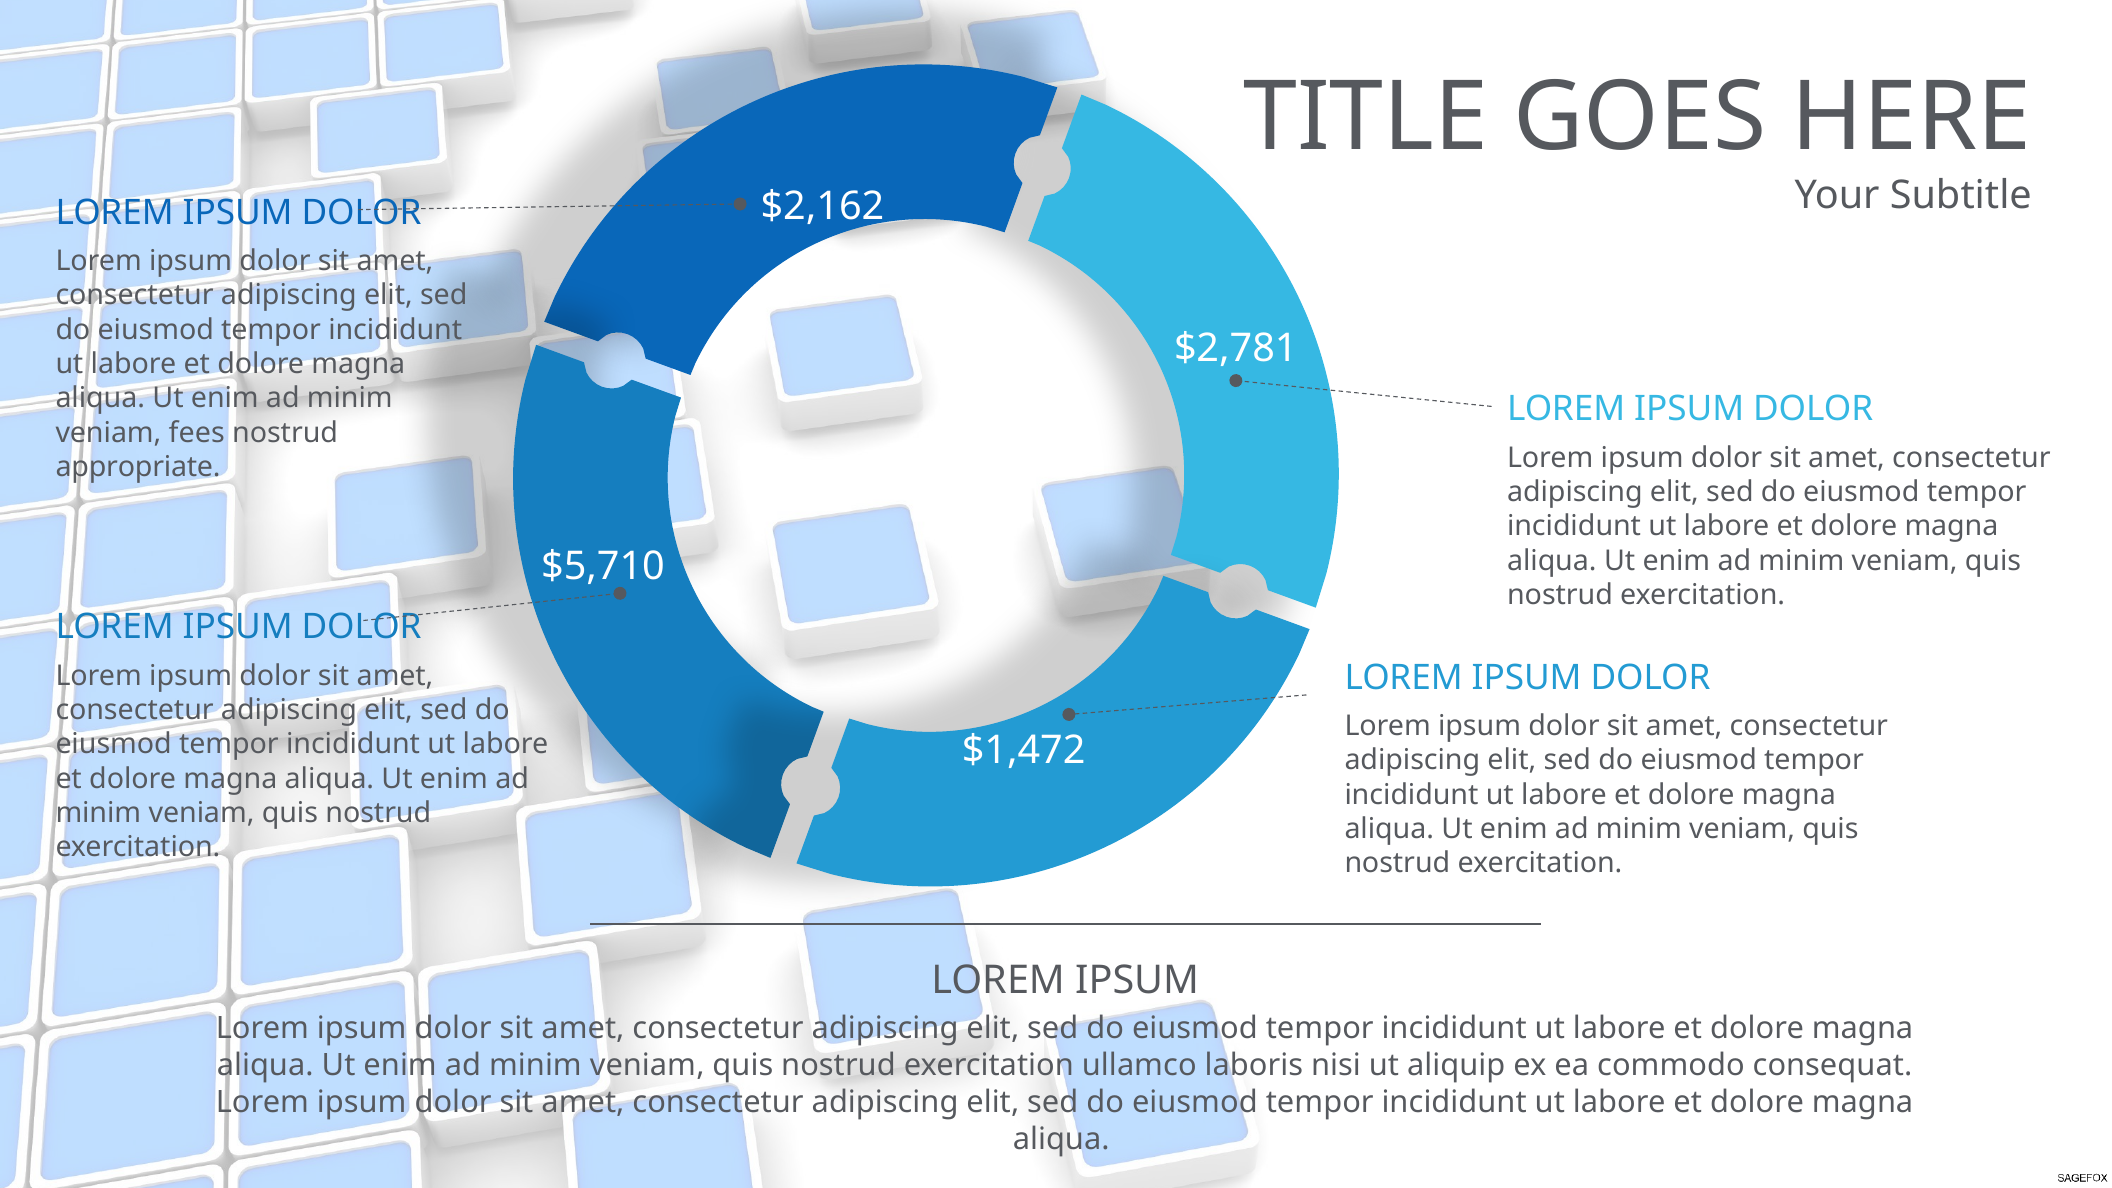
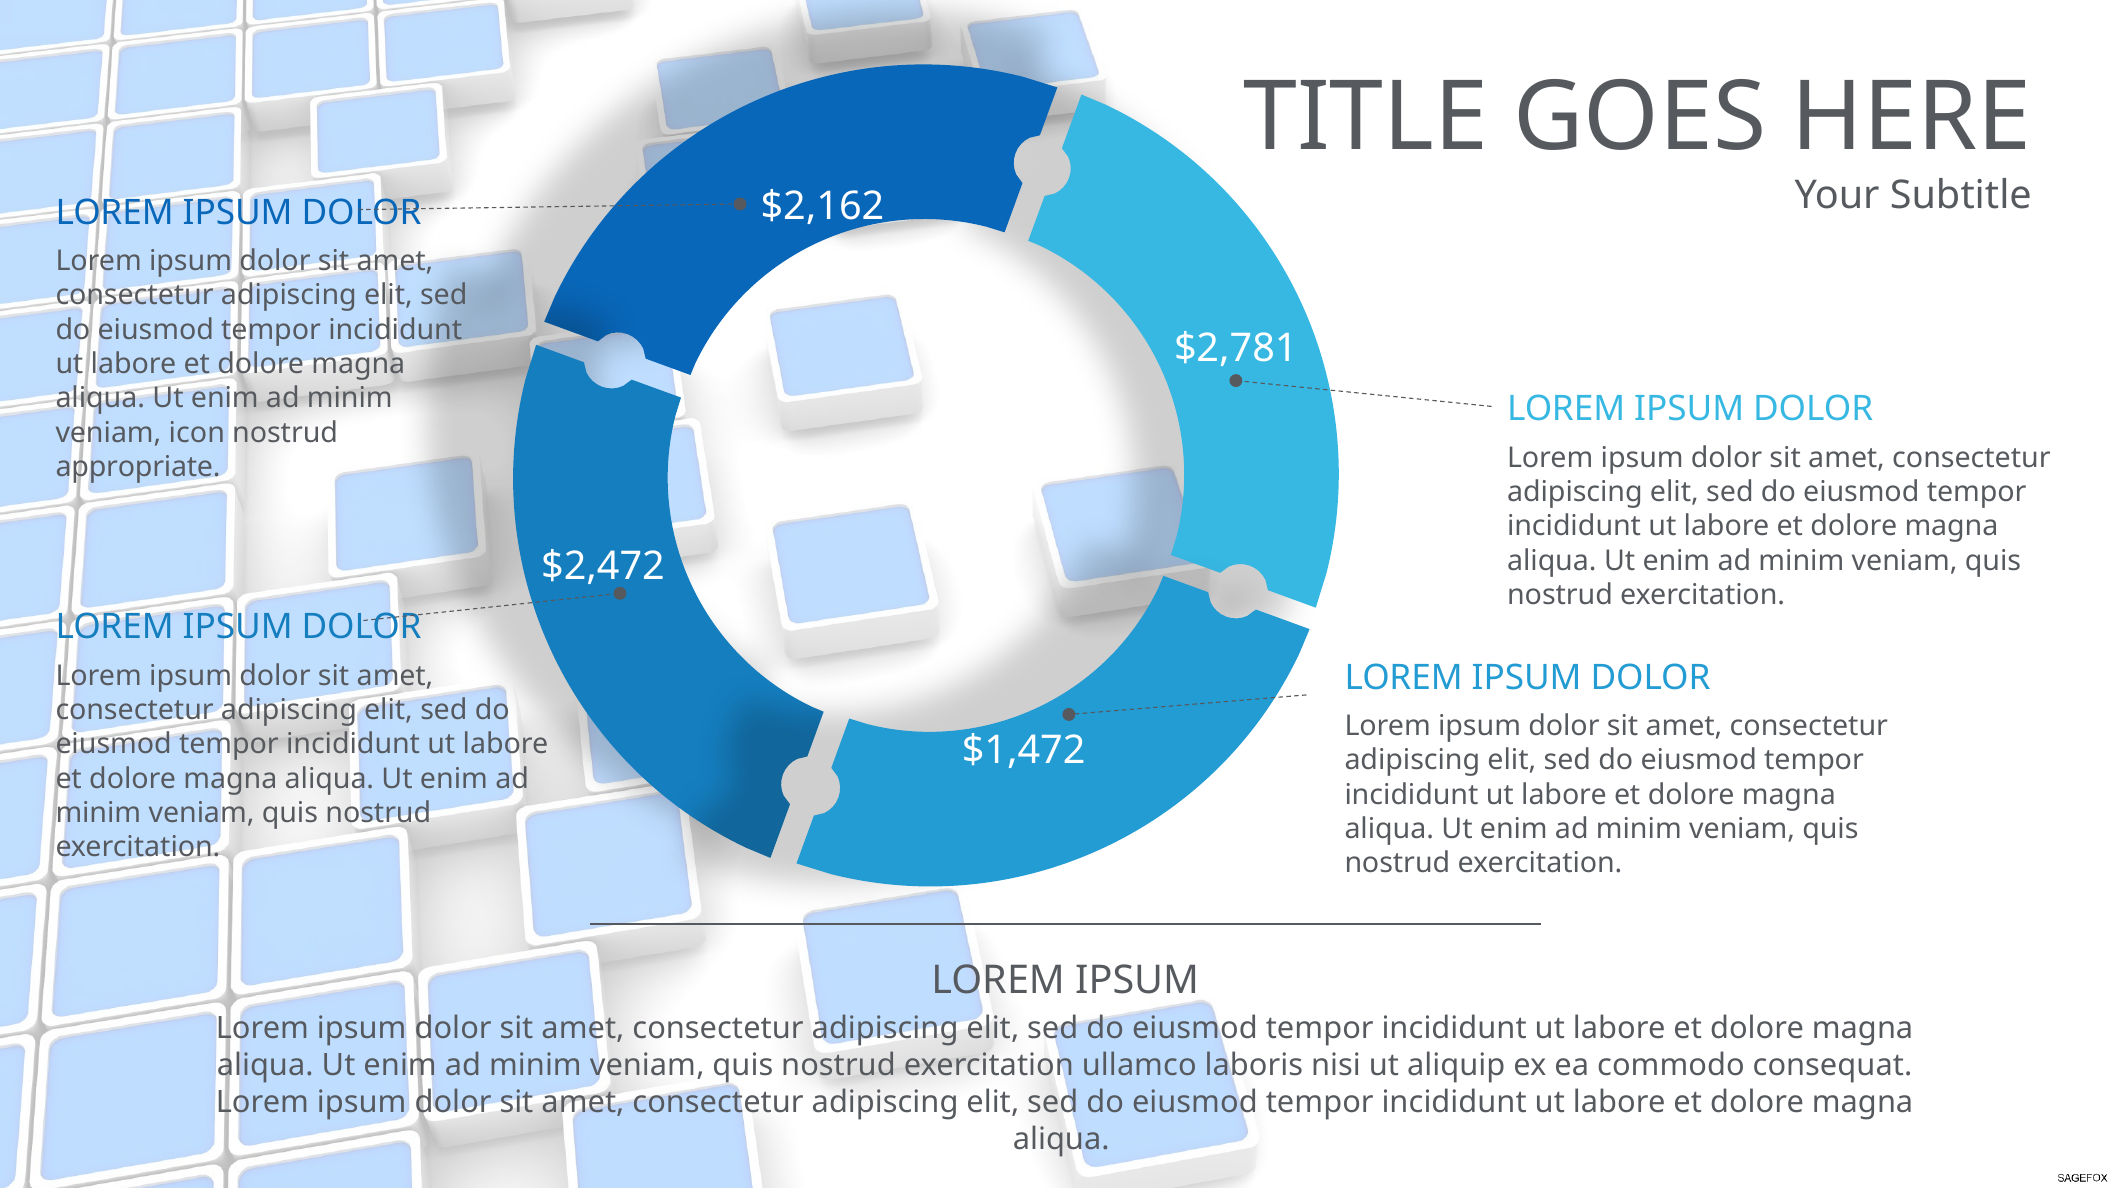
fees: fees -> icon (197, 433)
$5,710: $5,710 -> $2,472 (603, 567)
